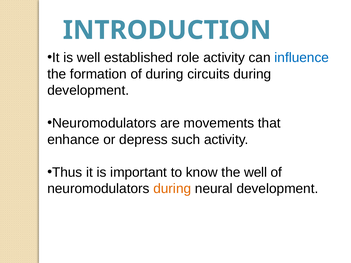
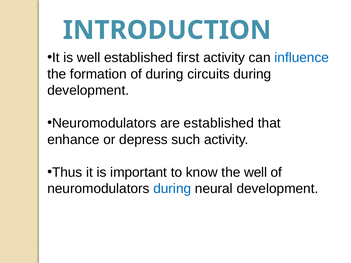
role: role -> first (188, 58)
are movements: movements -> established (219, 123)
during colour: orange -> blue (172, 189)
